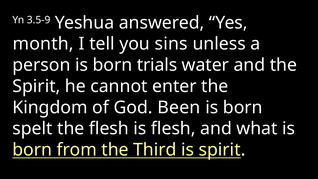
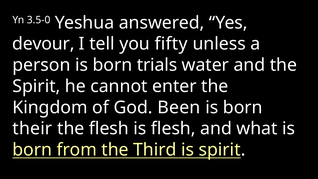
3.5-9: 3.5-9 -> 3.5-0 (39, 20)
month: month -> devour (43, 44)
sins: sins -> fifty (171, 44)
spelt: spelt -> their (32, 129)
